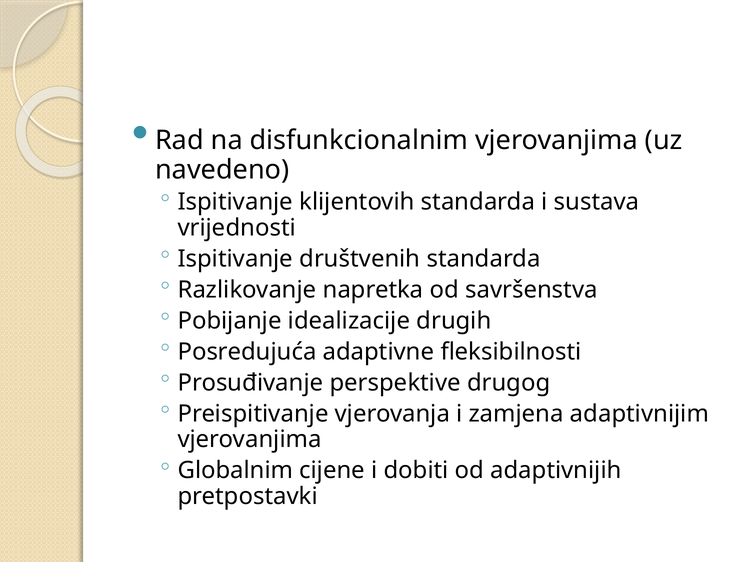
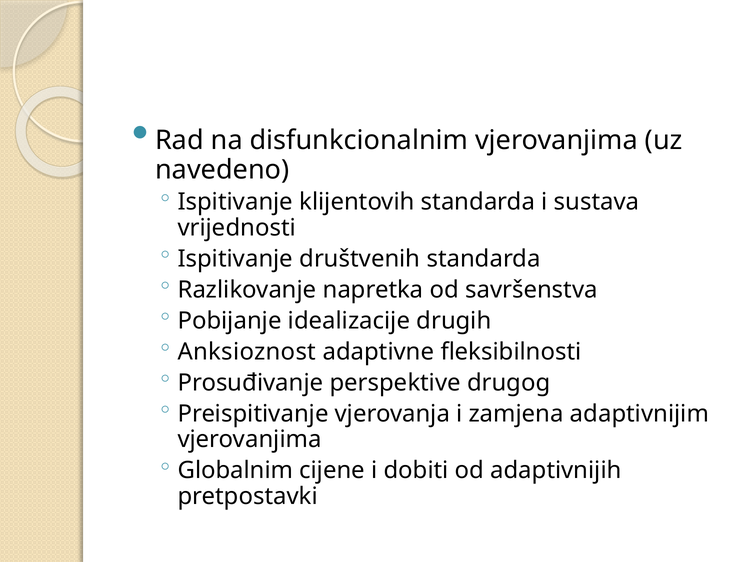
Posredujuća: Posredujuća -> Anksioznost (247, 352)
